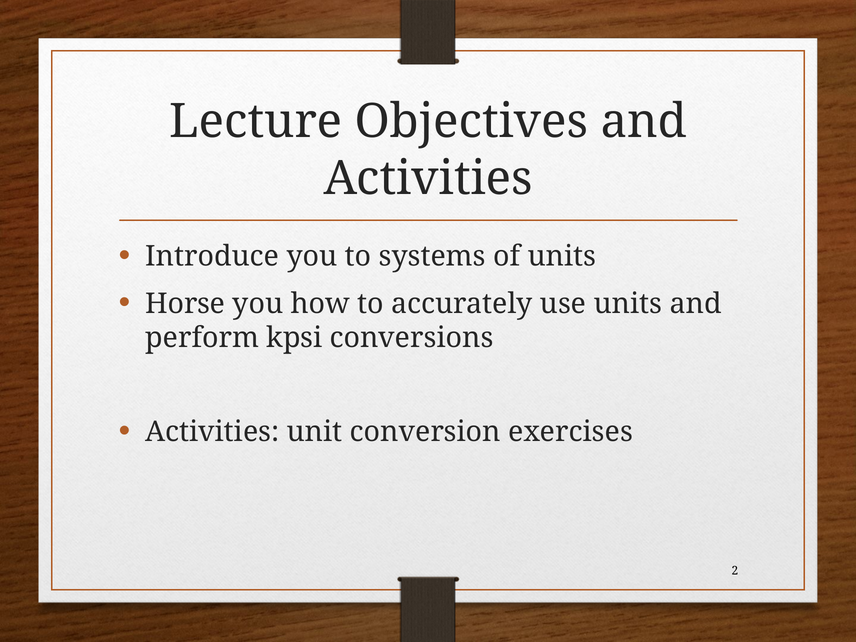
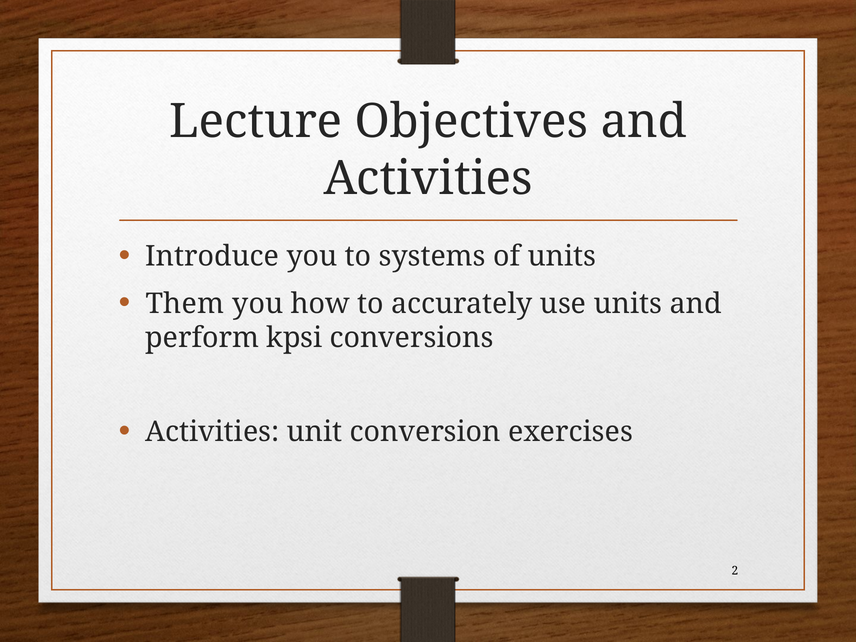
Horse: Horse -> Them (185, 304)
